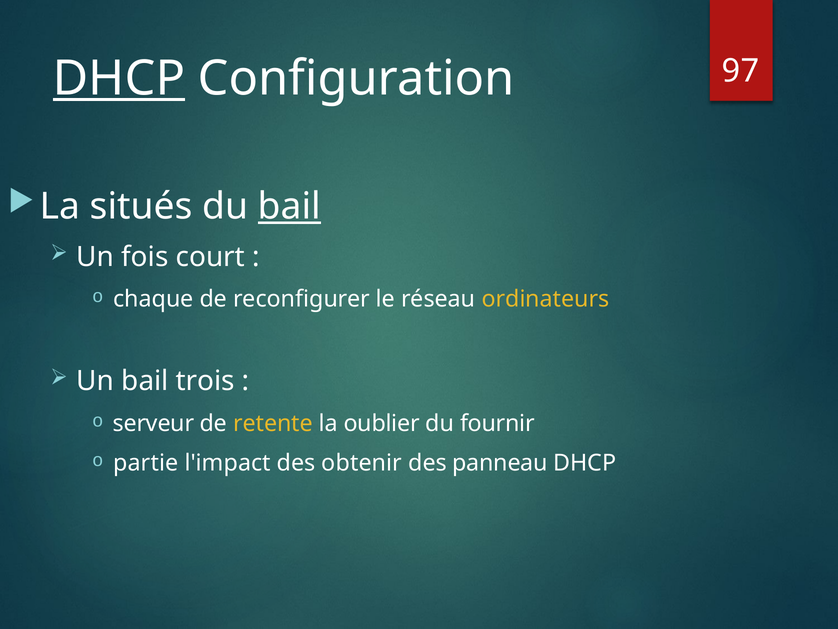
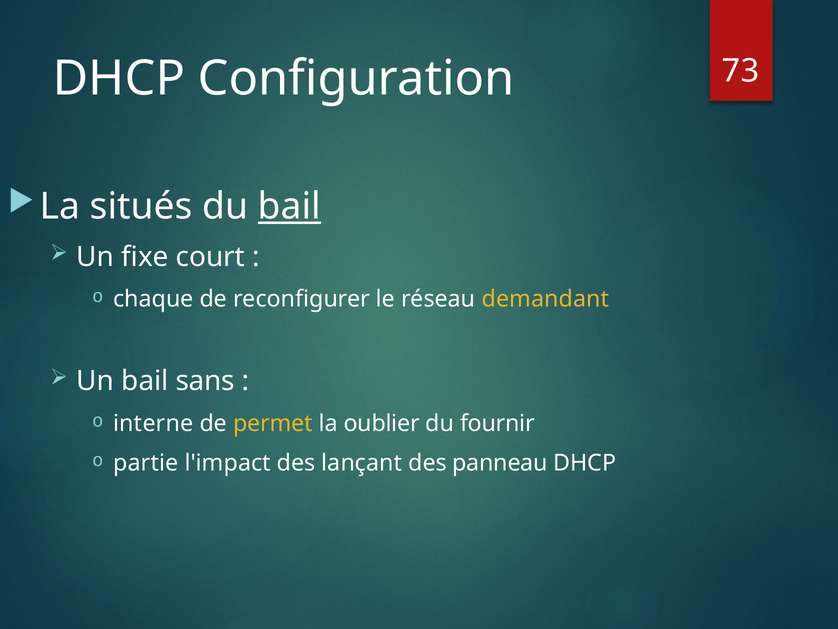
DHCP underline: present -> none (119, 78)
97: 97 -> 73 (741, 71)
fois: fois -> fixe (145, 257)
ordinateurs: ordinateurs -> demandant (545, 299)
trois: trois -> sans (205, 381)
serveur: serveur -> interne (153, 423)
retente: retente -> permet (273, 423)
obtenir: obtenir -> lançant (362, 463)
